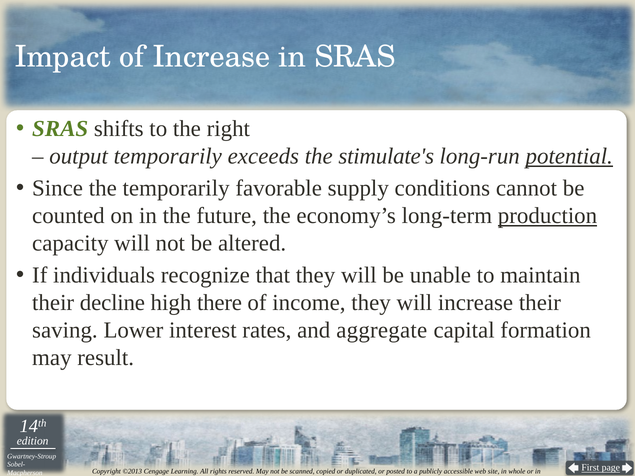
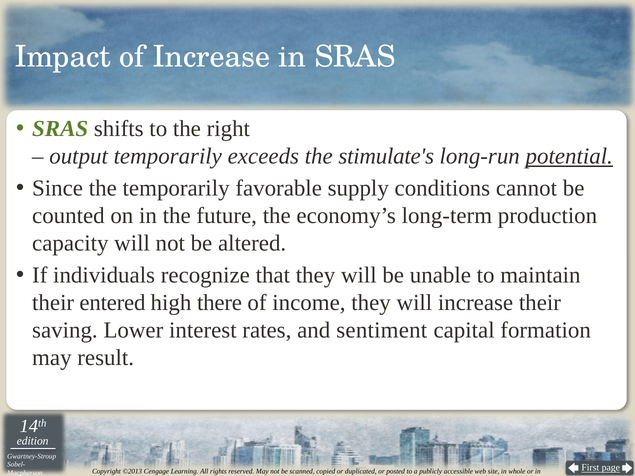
production underline: present -> none (548, 216)
decline: decline -> entered (112, 303)
aggregate: aggregate -> sentiment (382, 330)
